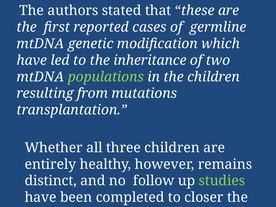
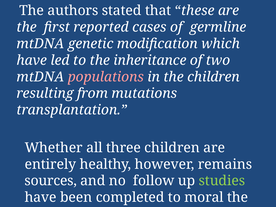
populations colour: light green -> pink (106, 77)
distinct: distinct -> sources (51, 181)
closer: closer -> moral (204, 197)
